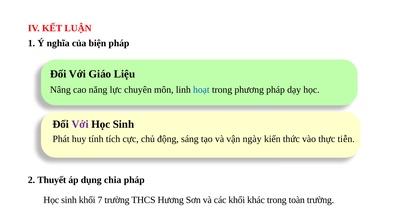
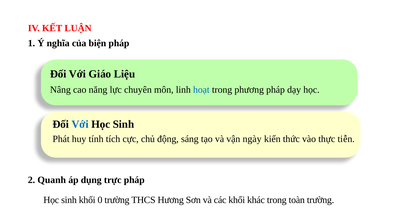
Với colour: purple -> blue (80, 124)
Thuyết: Thuyết -> Quanh (52, 180)
chia: chia -> trực (113, 180)
7: 7 -> 0 (100, 200)
